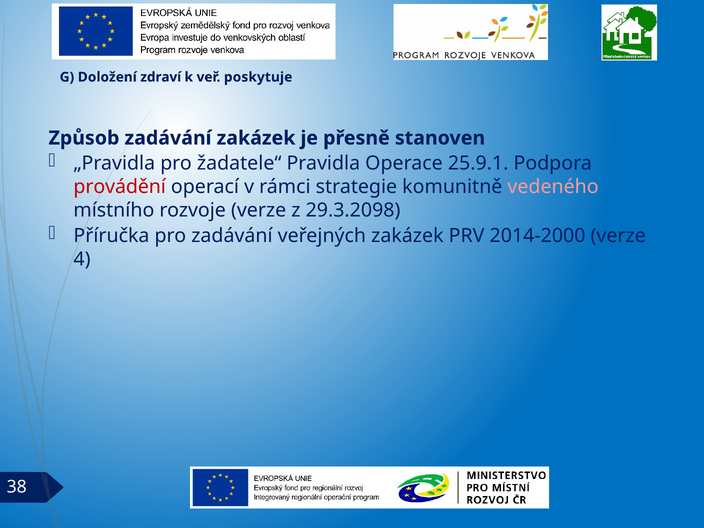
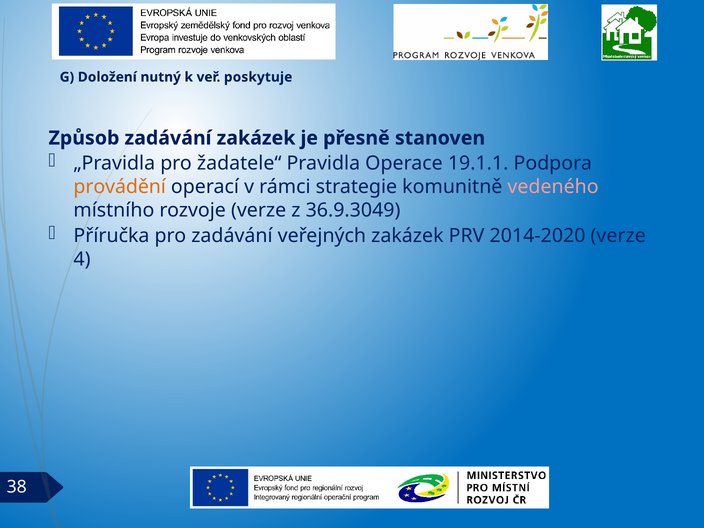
zdraví: zdraví -> nutný (161, 77)
25.9.1: 25.9.1 -> 19.1.1 (478, 164)
provádění colour: red -> orange (120, 187)
29.3.2098: 29.3.2098 -> 36.9.3049 (353, 211)
2014-2000: 2014-2000 -> 2014-2020 (538, 236)
